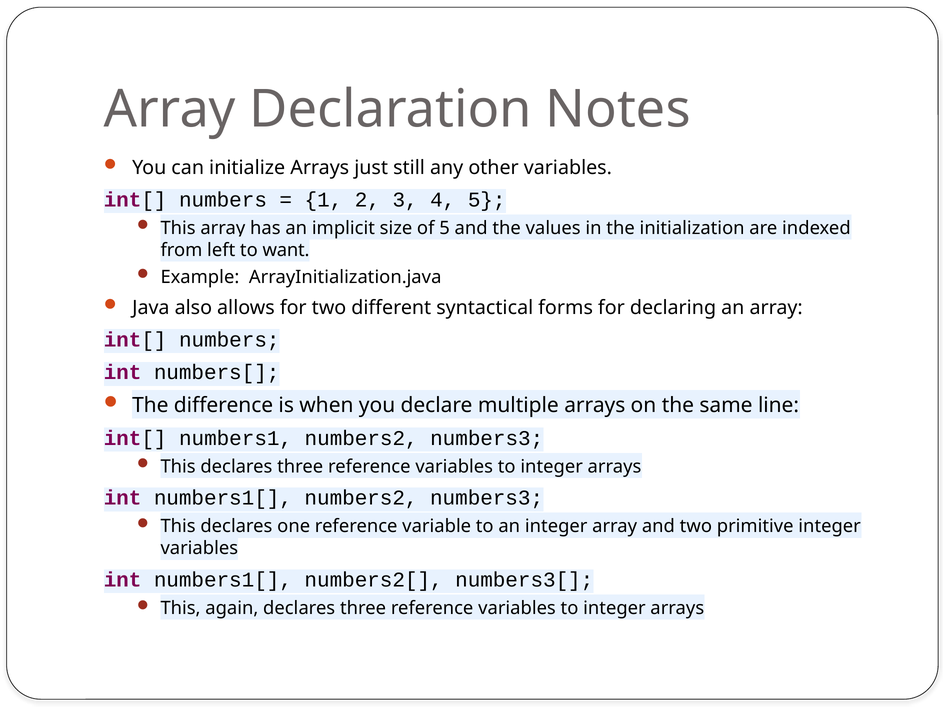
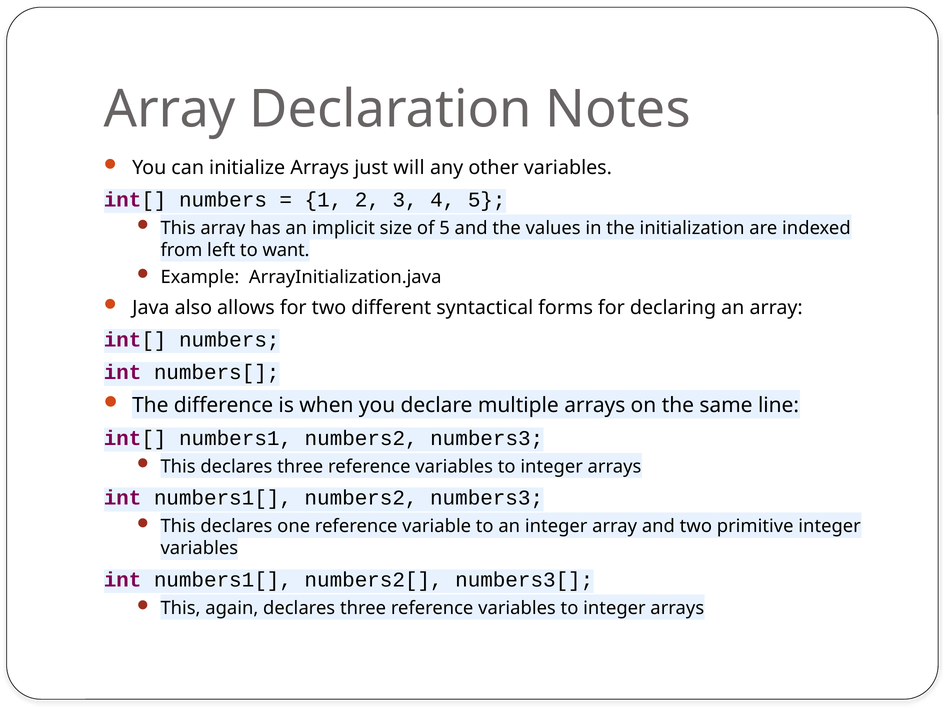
still: still -> will (409, 167)
